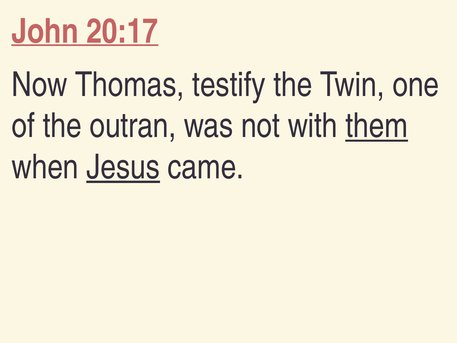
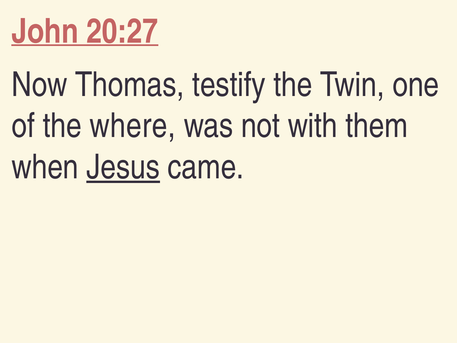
20:17: 20:17 -> 20:27 (122, 31)
outran: outran -> where (133, 126)
them underline: present -> none (377, 126)
